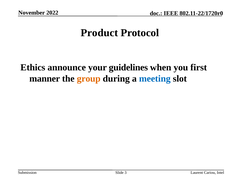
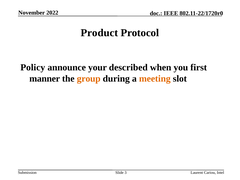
Ethics: Ethics -> Policy (33, 67)
guidelines: guidelines -> described (128, 67)
meeting colour: blue -> orange (155, 79)
